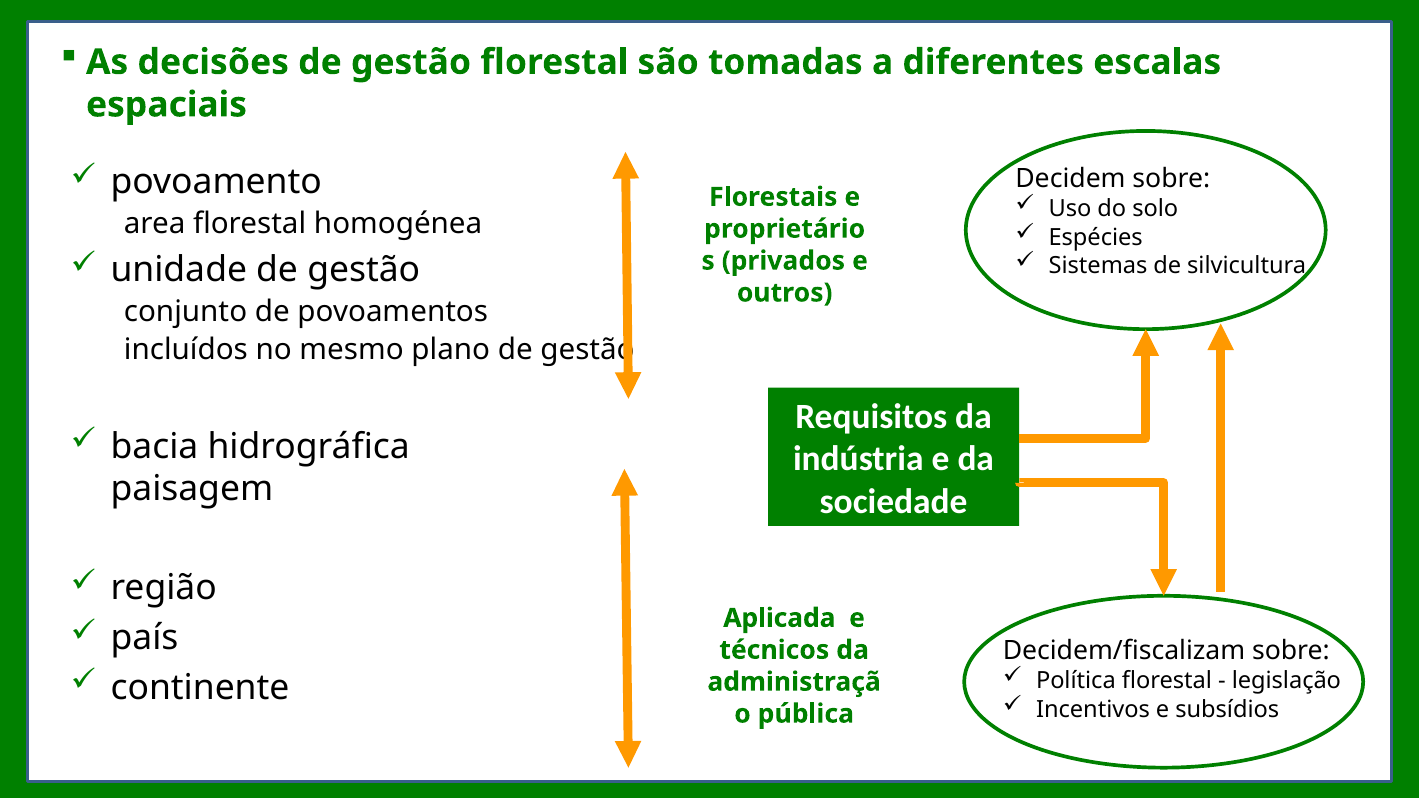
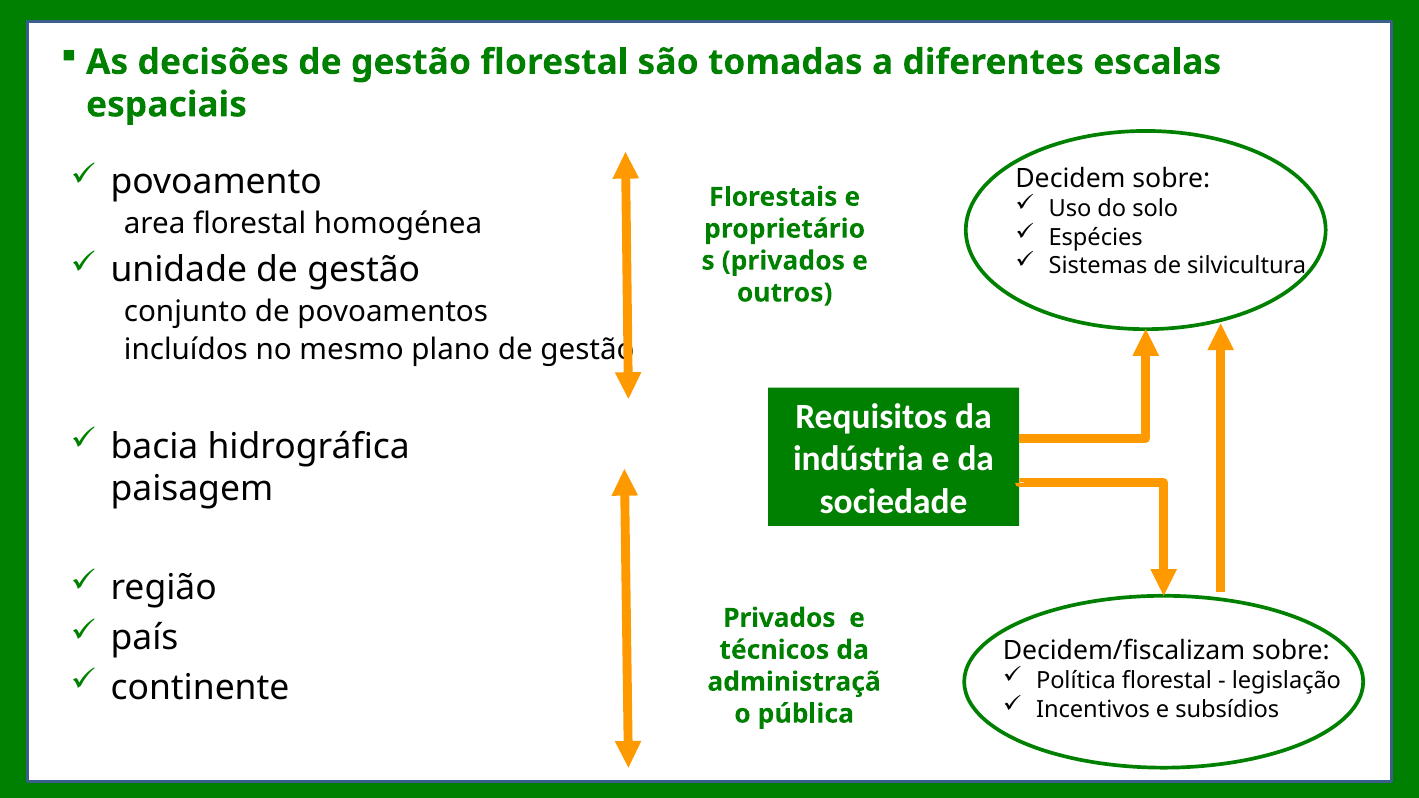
Aplicada: Aplicada -> Privados (779, 618)
